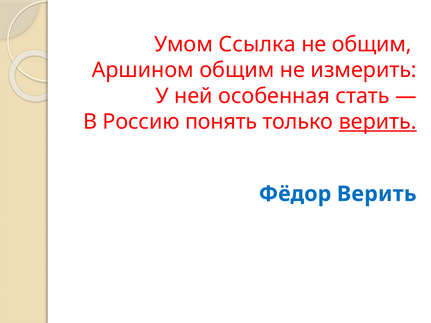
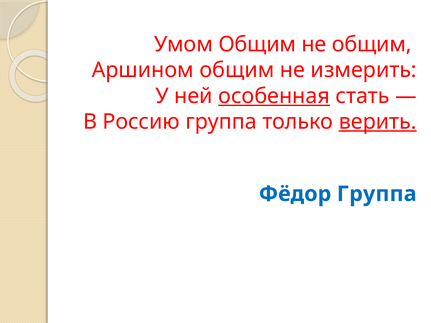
Умом Ссылка: Ссылка -> Общим (257, 44)
особенная underline: none -> present (274, 96)
Россию понять: понять -> группа (221, 122)
Фёдор Верить: Верить -> Группа (377, 194)
